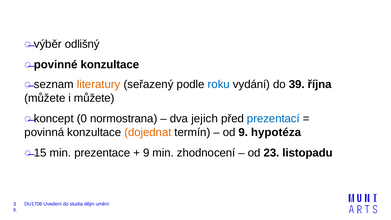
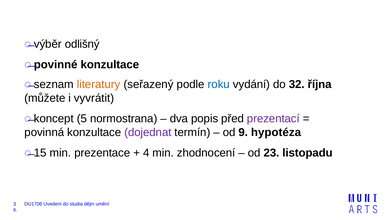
39: 39 -> 32 (297, 84)
i můžete: můžete -> vyvrátit (94, 98)
0: 0 -> 5 (82, 119)
jejich: jejich -> popis (205, 119)
prezentací colour: blue -> purple (273, 119)
dojednat colour: orange -> purple (148, 132)
9: 9 -> 4 (146, 153)
